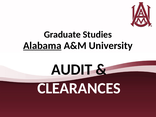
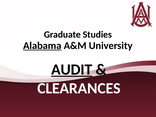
AUDIT underline: none -> present (72, 70)
